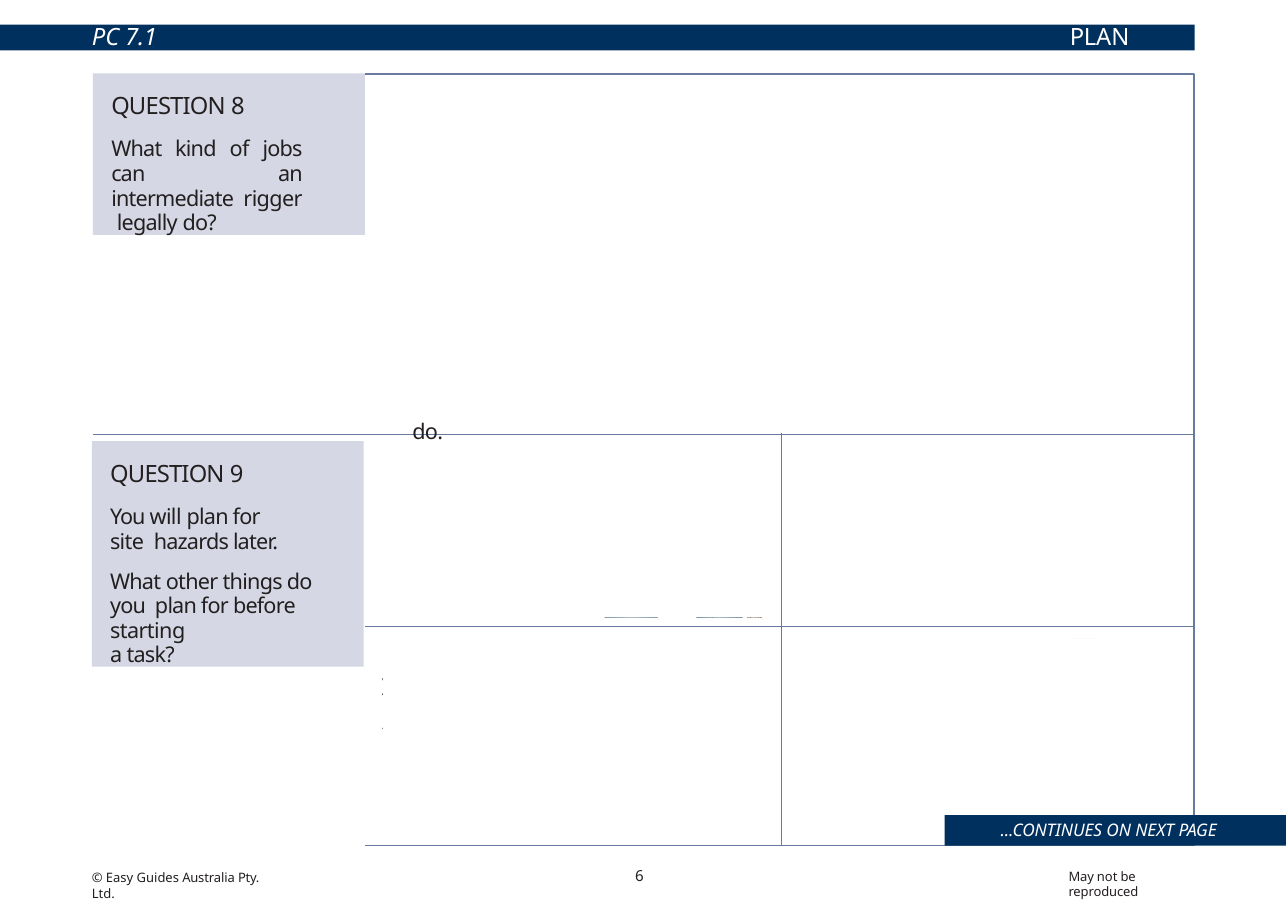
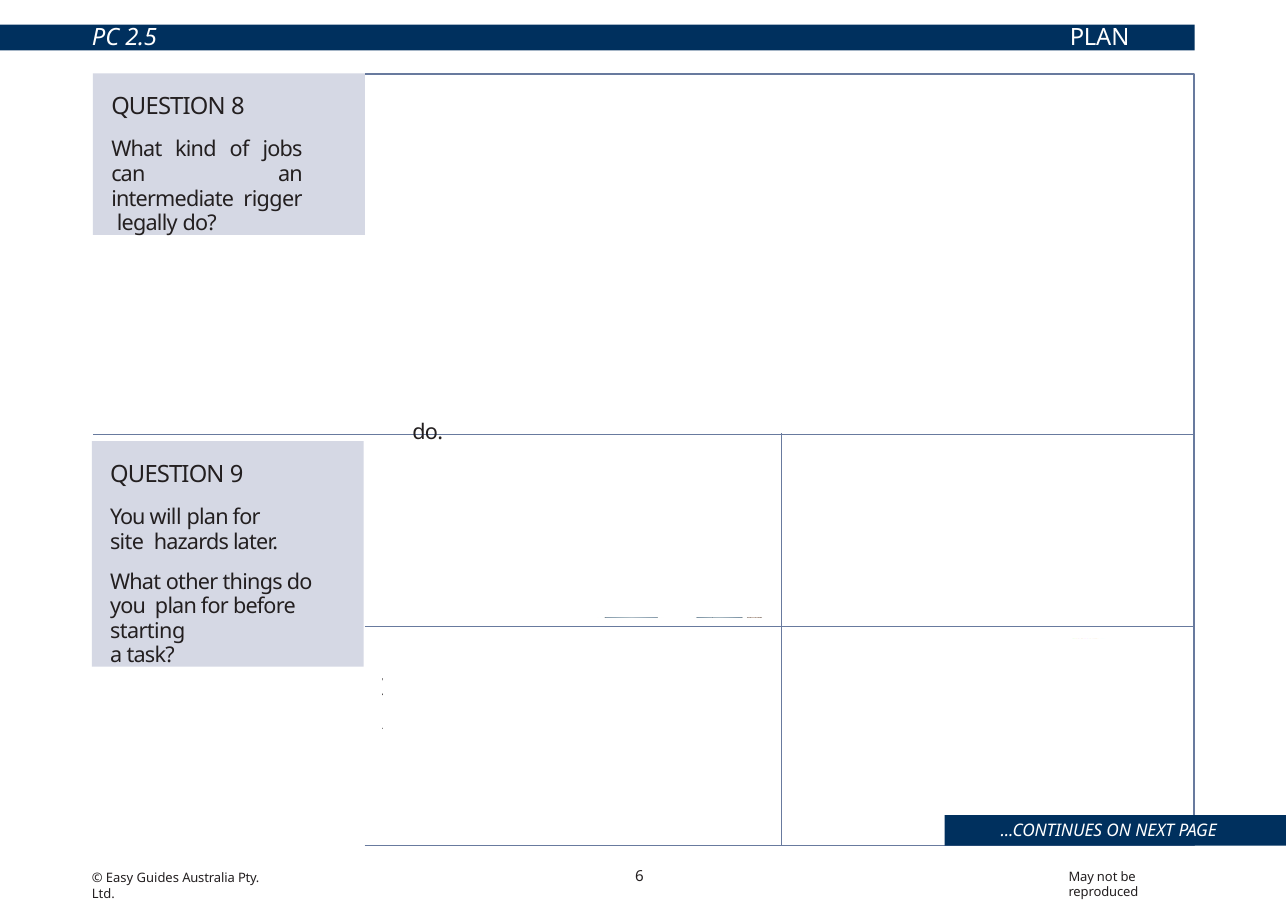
7.1: 7.1 -> 2.5 (141, 38)
